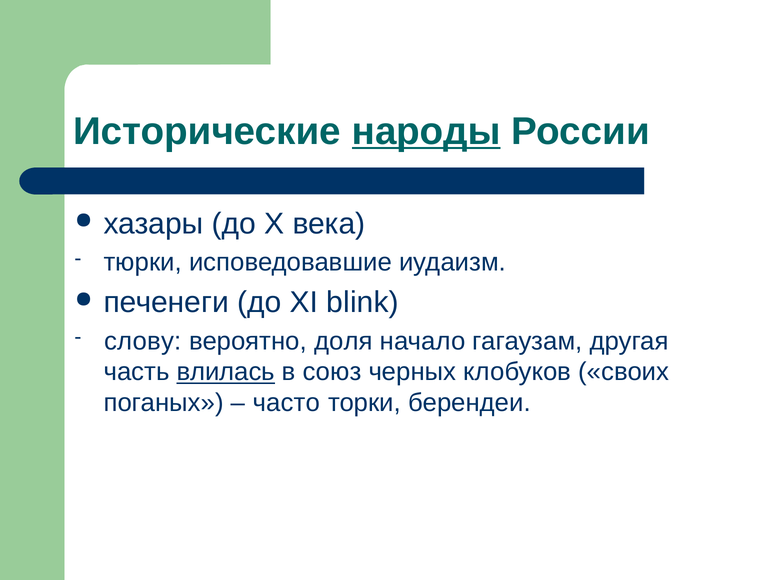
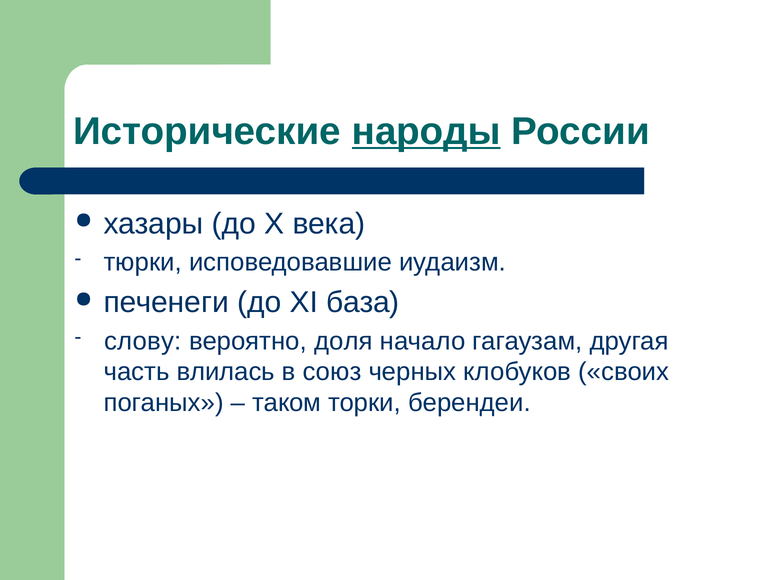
blink: blink -> база (363, 302)
влилась underline: present -> none (226, 372)
часто: часто -> таком (287, 403)
